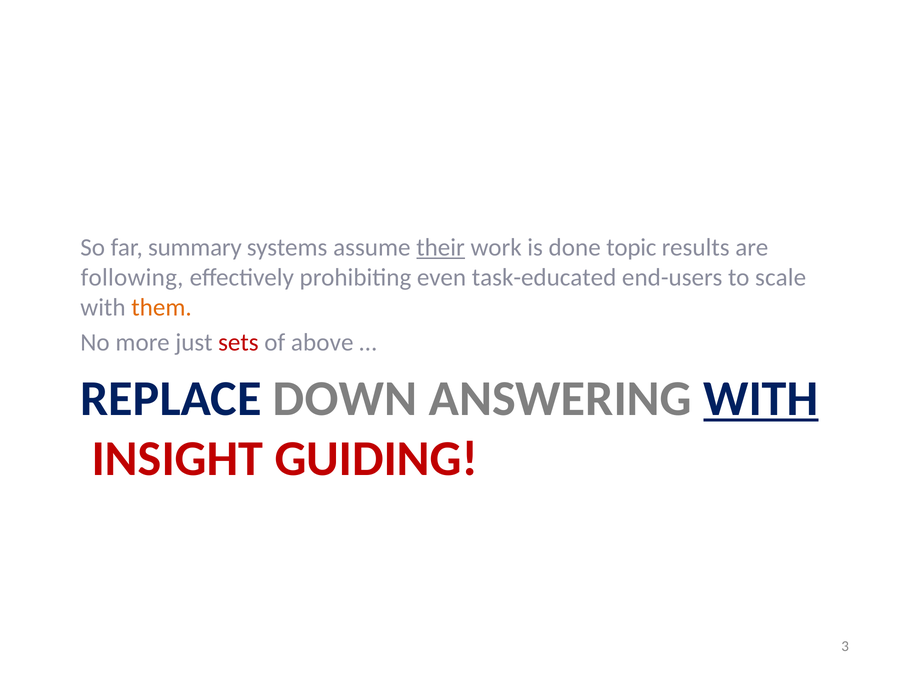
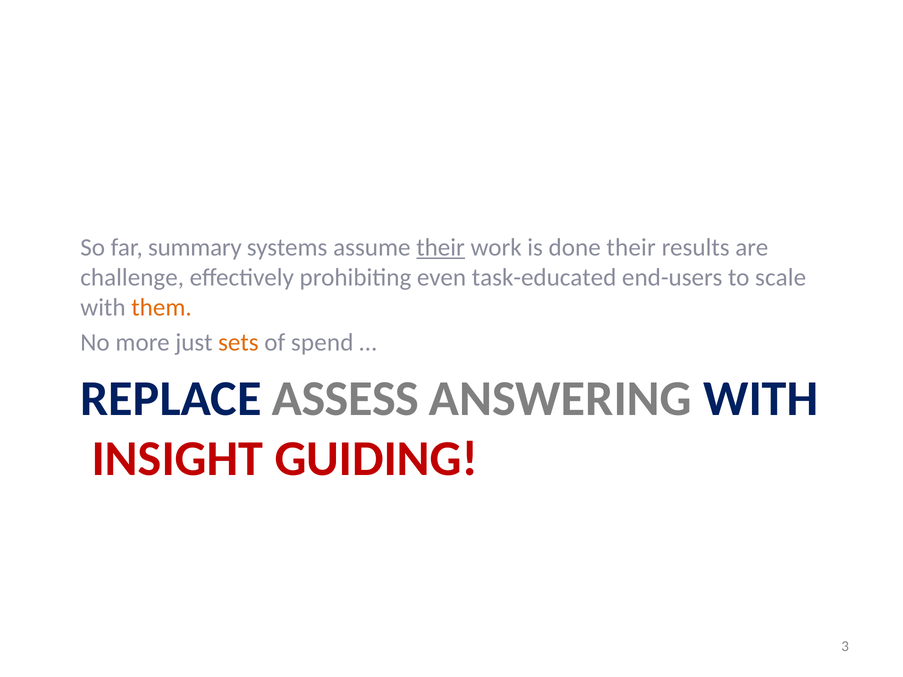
done topic: topic -> their (631, 247)
following: following -> challenge (132, 277)
sets colour: red -> orange (238, 343)
above: above -> spend (322, 343)
DOWN: DOWN -> ASSESS (345, 399)
WITH underline: present -> none (761, 399)
